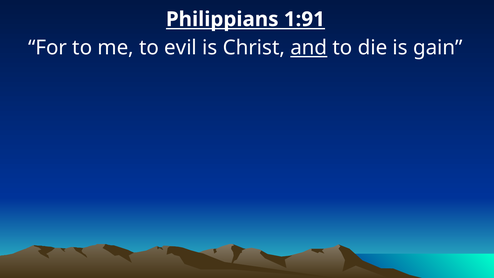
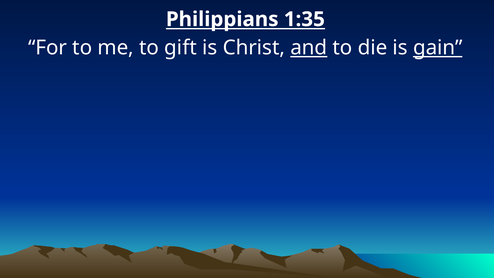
1:91: 1:91 -> 1:35 (304, 19)
evil: evil -> gift (181, 48)
gain underline: none -> present (438, 48)
